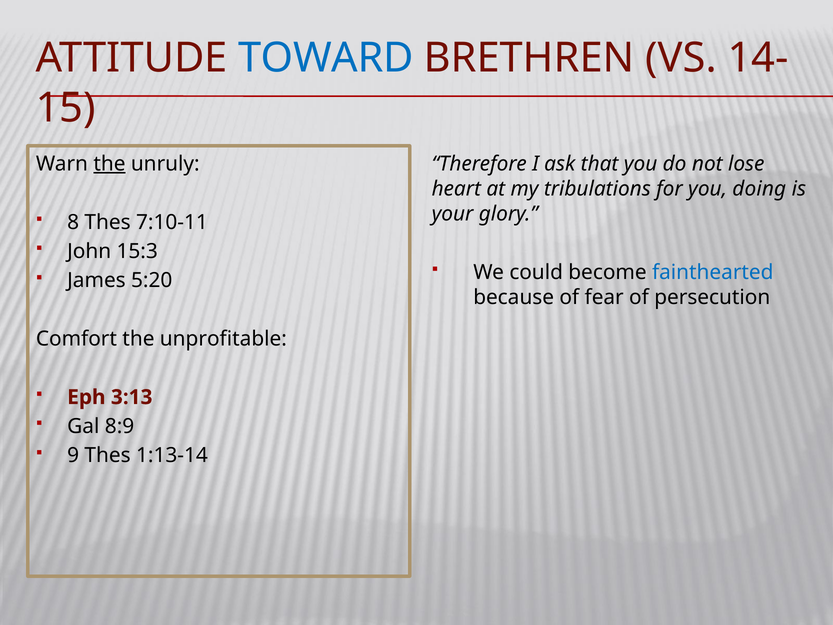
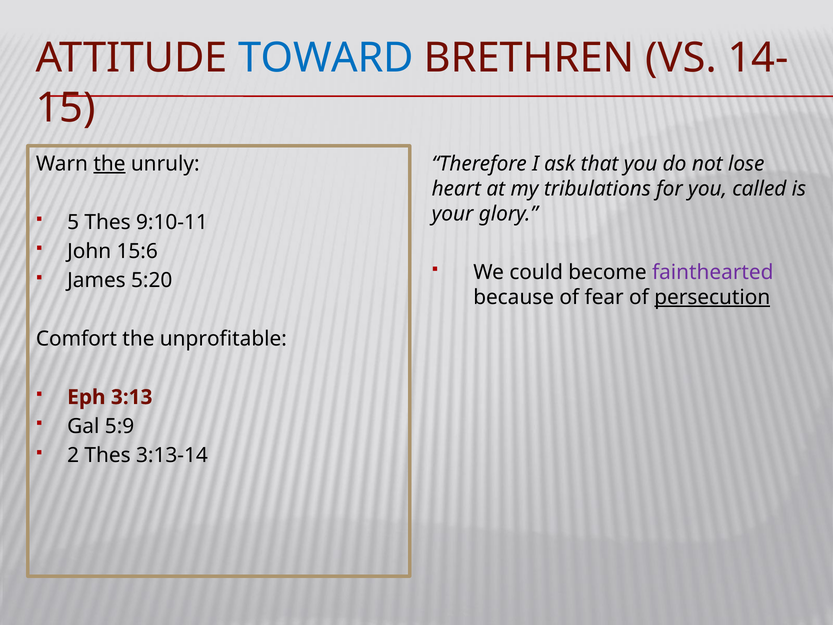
doing: doing -> called (759, 189)
8: 8 -> 5 (73, 222)
7:10-11: 7:10-11 -> 9:10-11 (172, 222)
15:3: 15:3 -> 15:6 (137, 251)
fainthearted colour: blue -> purple (713, 272)
persecution underline: none -> present (712, 297)
8:9: 8:9 -> 5:9 (120, 426)
9: 9 -> 2 (73, 455)
1:13-14: 1:13-14 -> 3:13-14 (172, 455)
